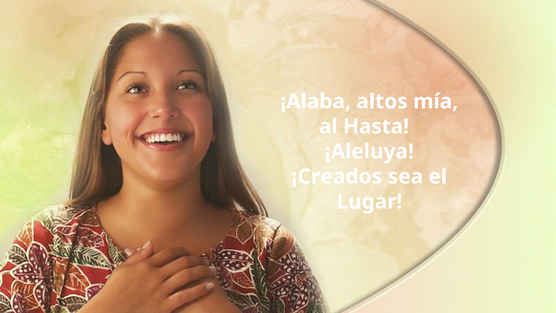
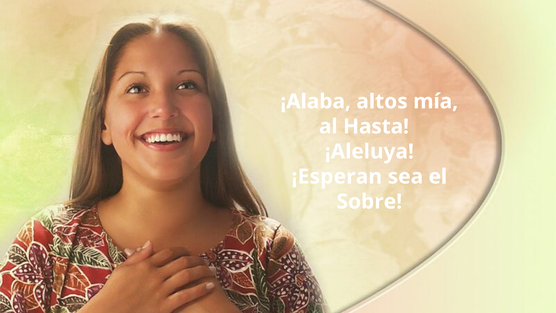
¡Creados: ¡Creados -> ¡Esperan (337, 176)
Lugar: Lugar -> Sobre (369, 202)
